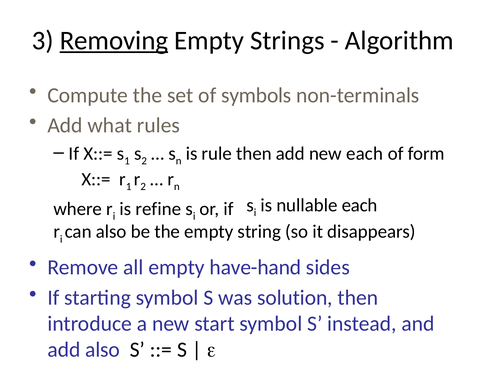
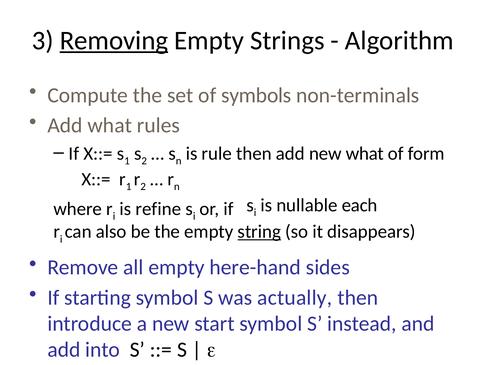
new each: each -> what (365, 153)
string underline: none -> present (259, 231)
have-hand: have-hand -> here-hand (255, 267)
solution: solution -> actually (295, 297)
add also: also -> into (103, 349)
